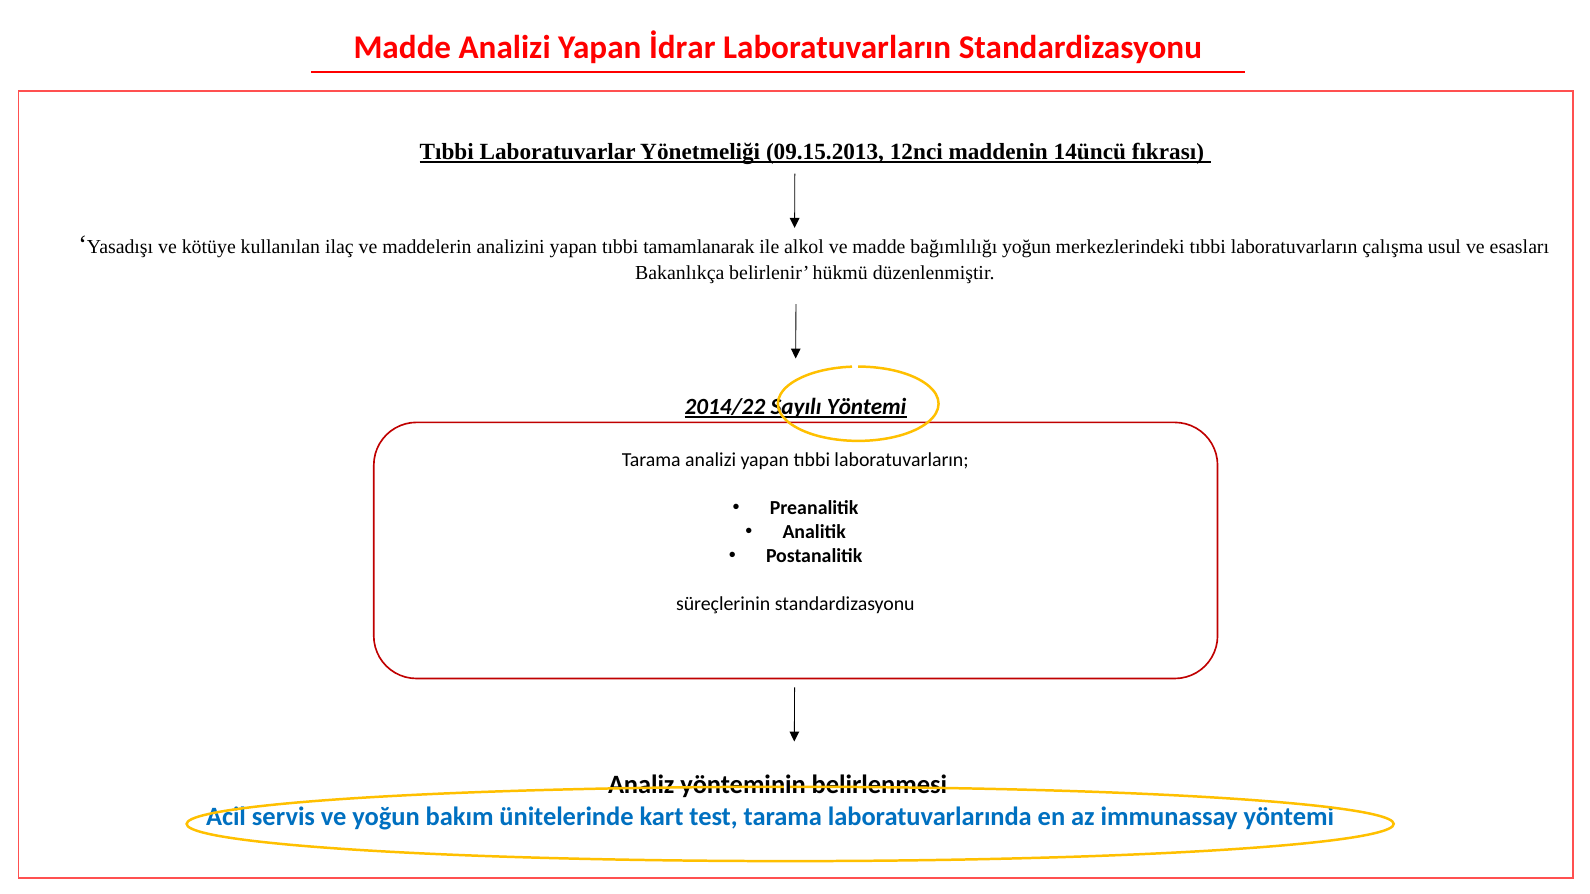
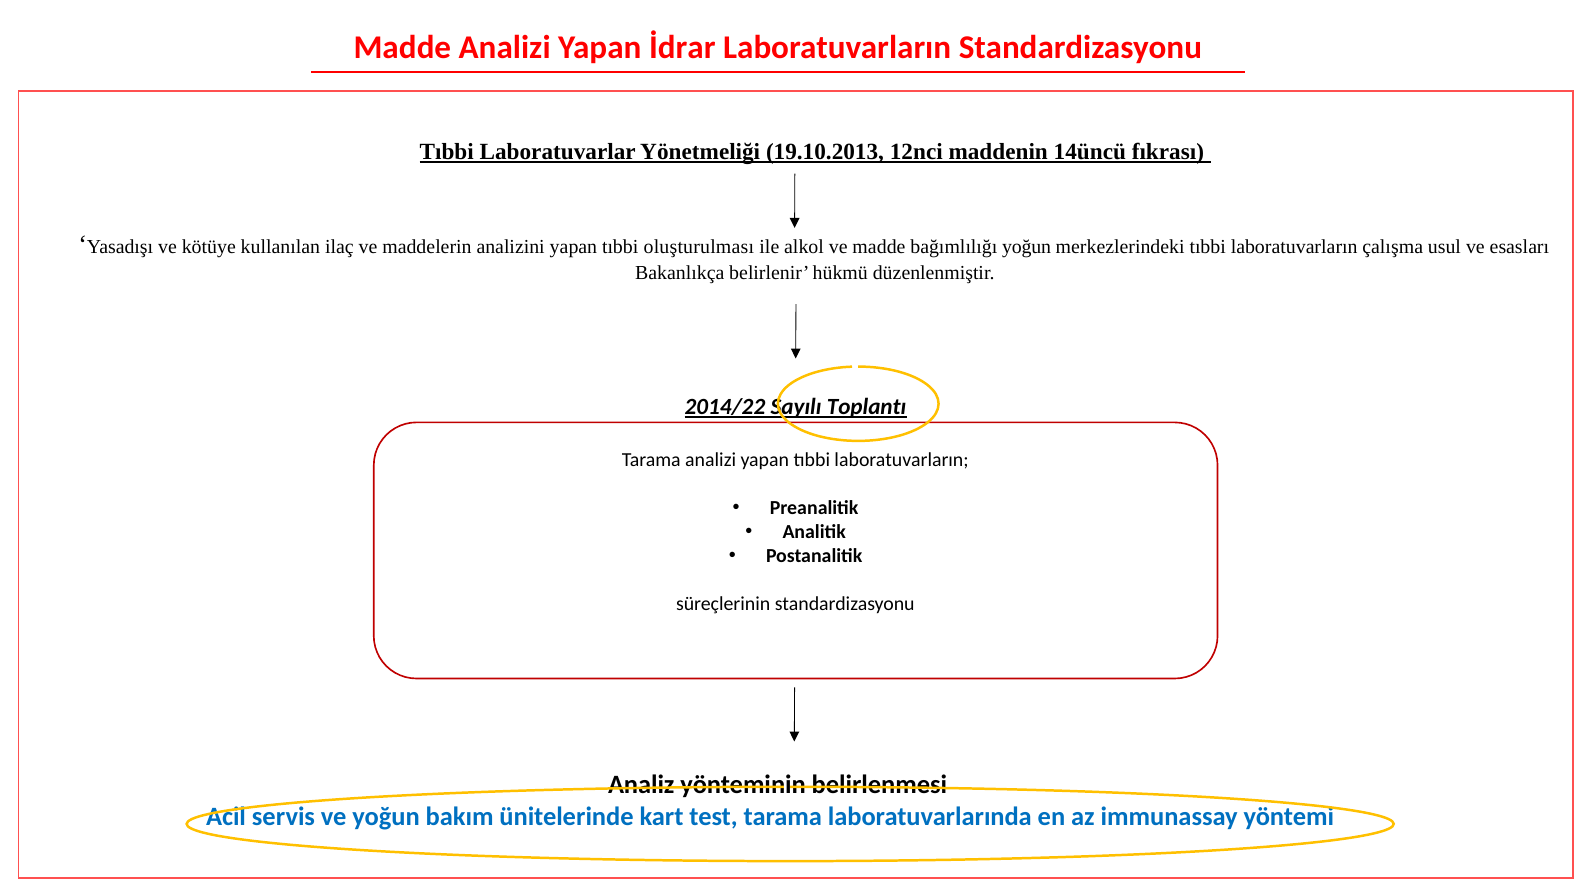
09.15.2013: 09.15.2013 -> 19.10.2013 (825, 152)
tamamlanarak: tamamlanarak -> oluşturulması (699, 248)
Sayılı Yöntemi: Yöntemi -> Toplantı (867, 407)
